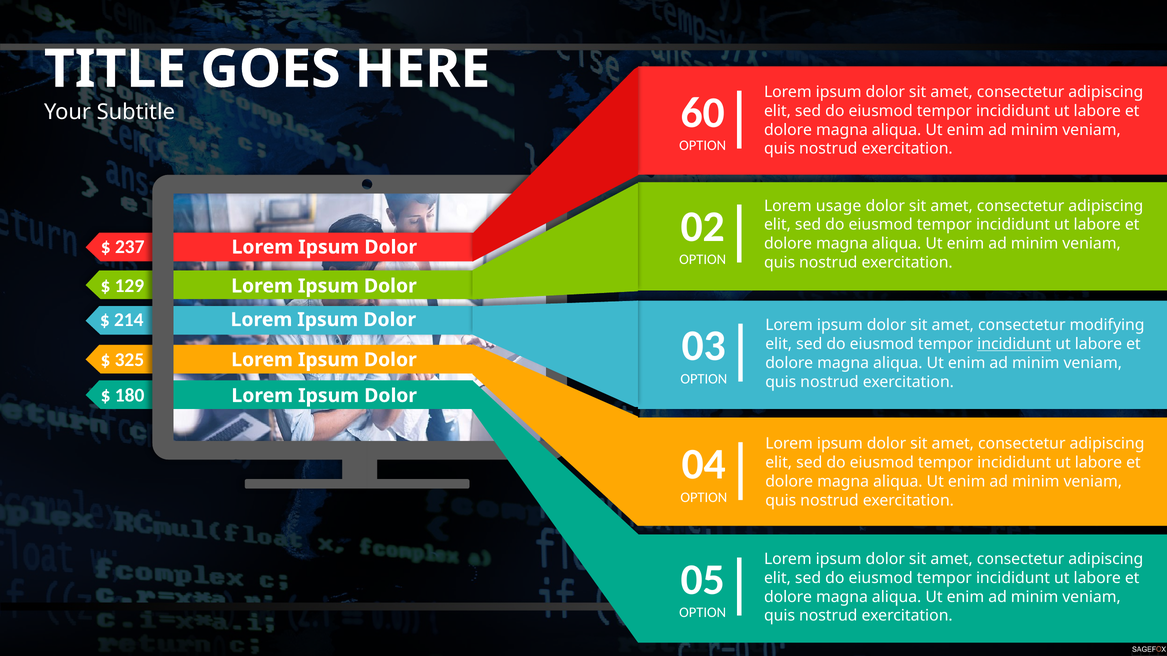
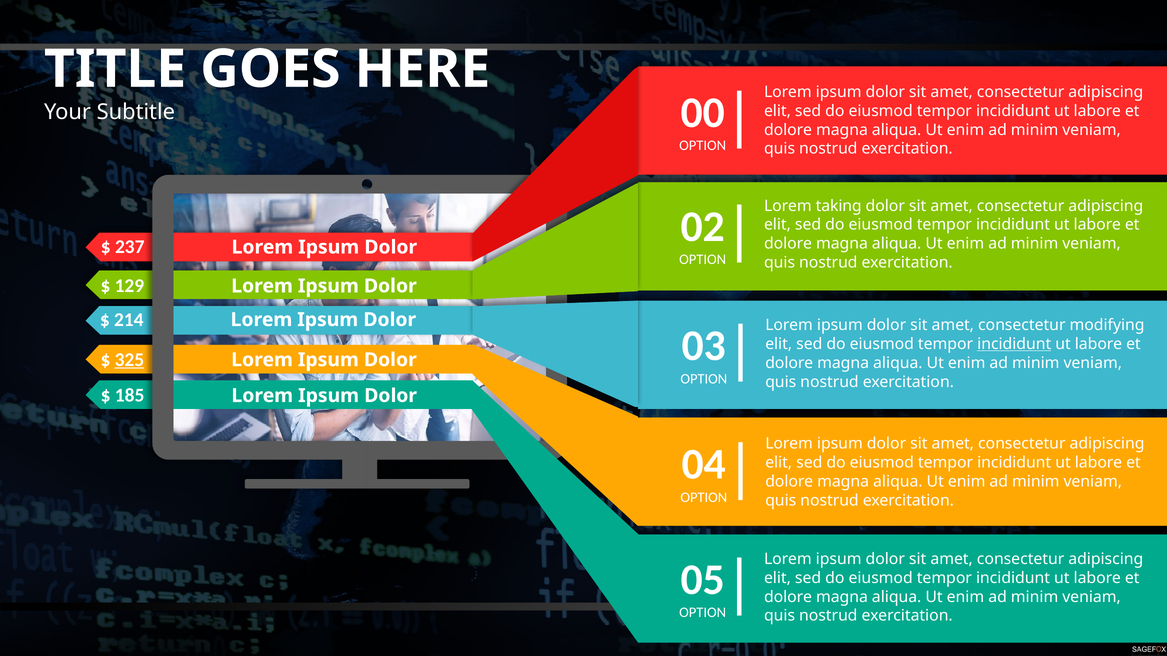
60: 60 -> 00 (703, 113)
usage: usage -> taking (839, 206)
325 underline: none -> present (129, 360)
180: 180 -> 185 (130, 396)
